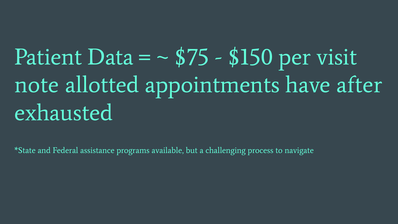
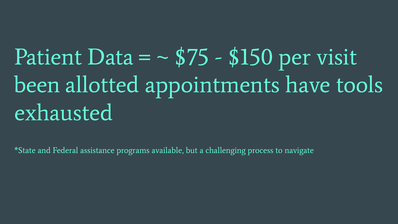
note: note -> been (37, 85)
after: after -> tools (360, 85)
